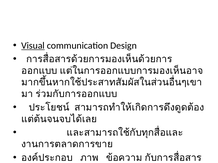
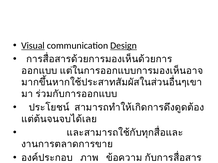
Design underline: none -> present (124, 46)
